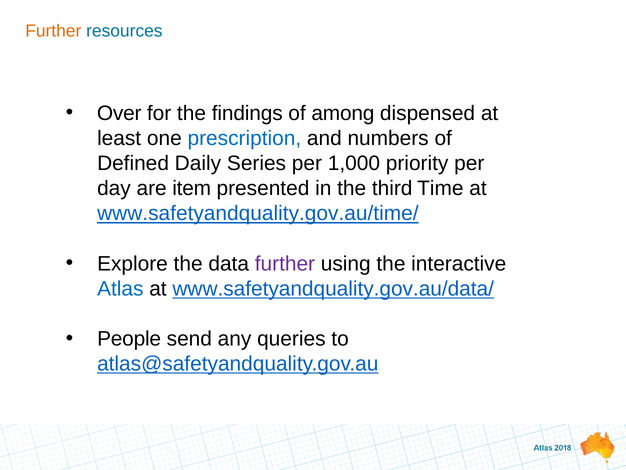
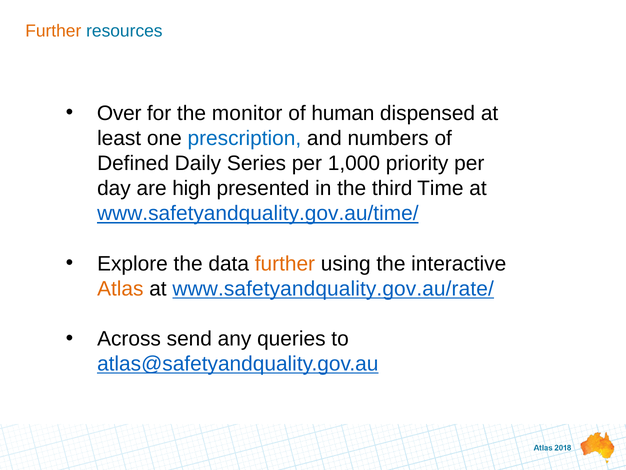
findings: findings -> monitor (247, 113)
among: among -> human (343, 113)
item: item -> high (192, 188)
further colour: purple -> orange (285, 263)
Atlas colour: blue -> orange (120, 288)
www.safetyandquality.gov.au/data/: www.safetyandquality.gov.au/data/ -> www.safetyandquality.gov.au/rate/ (333, 288)
People: People -> Across (129, 338)
